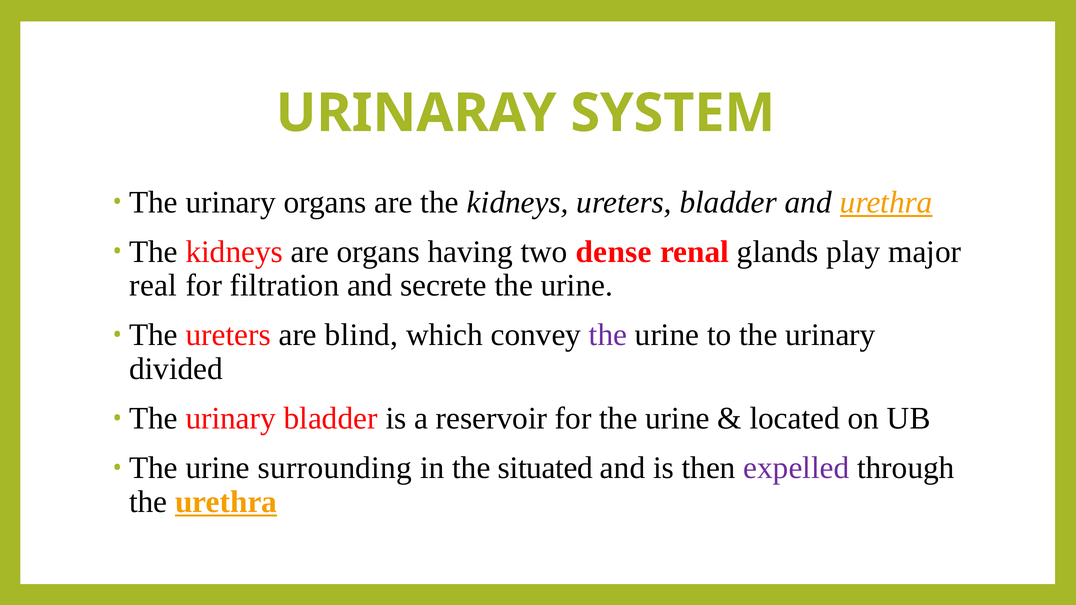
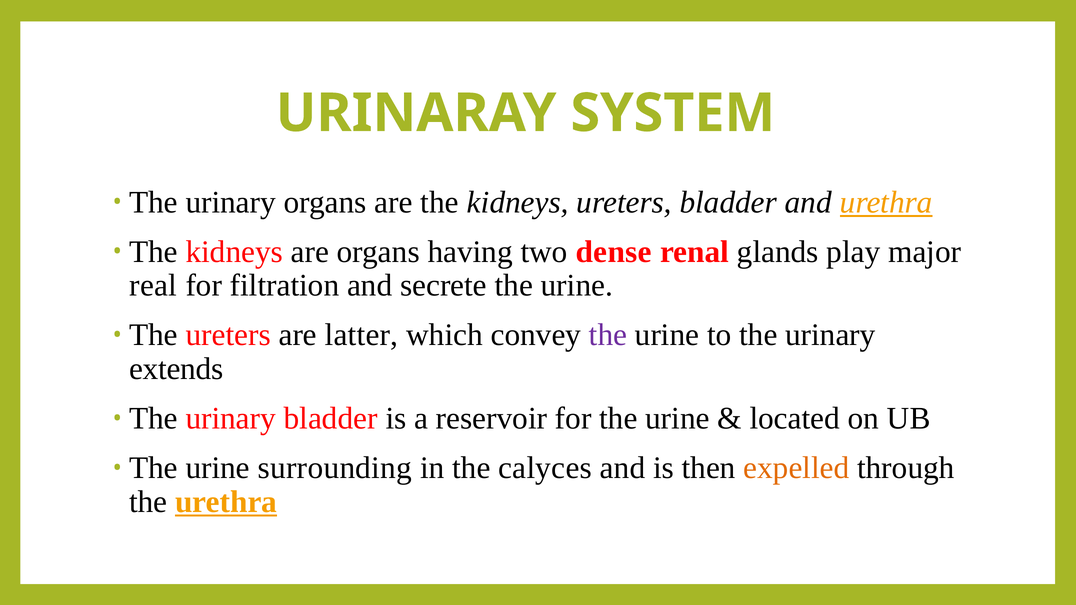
blind: blind -> latter (361, 335)
divided: divided -> extends (176, 369)
situated: situated -> calyces (545, 468)
expelled colour: purple -> orange (796, 468)
